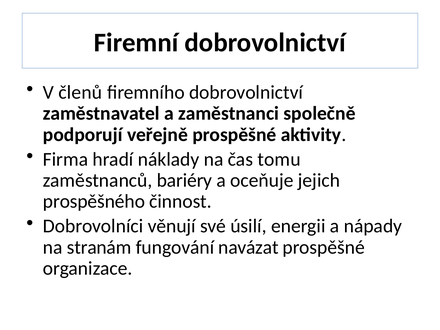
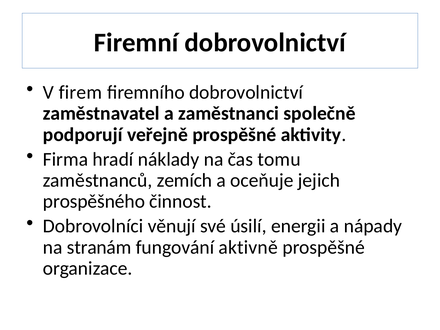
členů: členů -> firem (80, 92)
bariéry: bariéry -> zemích (184, 180)
navázat: navázat -> aktivně (248, 247)
